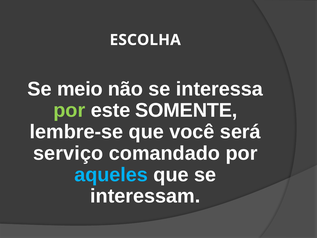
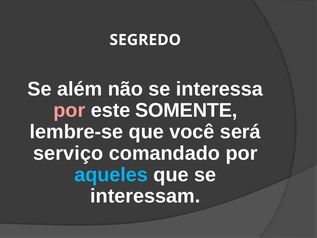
ESCOLHA: ESCOLHA -> SEGREDO (145, 40)
meio: meio -> além (80, 89)
por colour: light green -> pink (69, 110)
